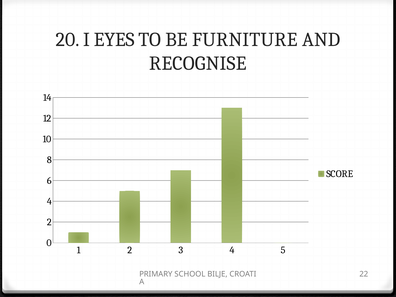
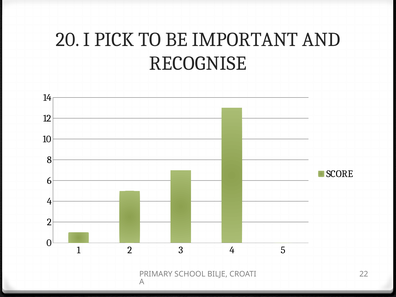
EYES: EYES -> PICK (114, 40)
FURNITURE: FURNITURE -> IMPORTANT (245, 40)
